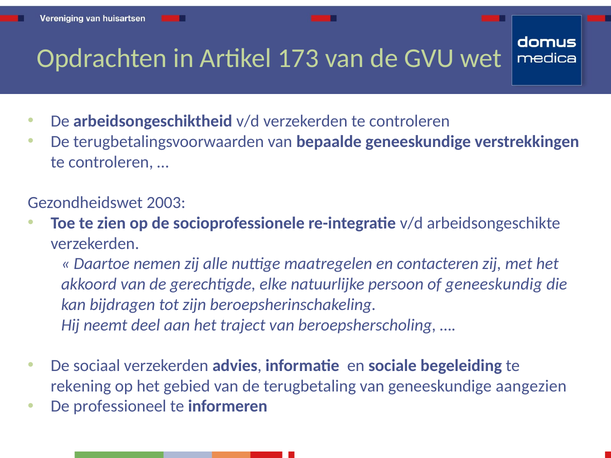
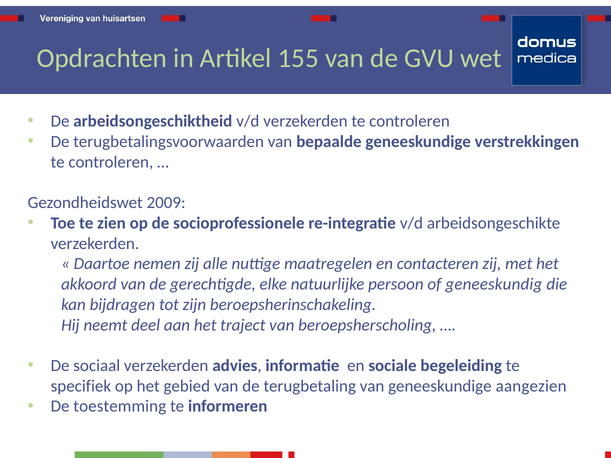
173: 173 -> 155 (298, 58)
2003: 2003 -> 2009 (166, 203)
rekening: rekening -> specifiek (81, 386)
professioneel: professioneel -> toestemming (120, 407)
